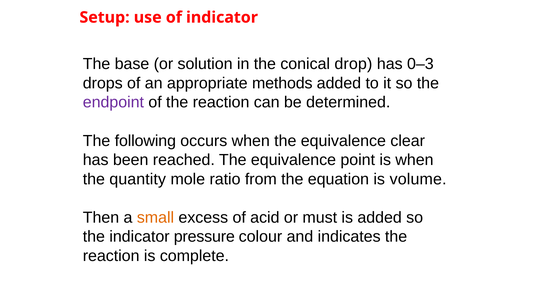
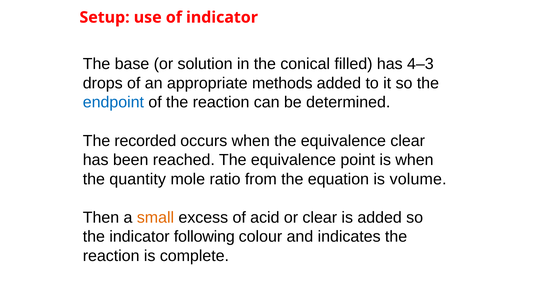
drop: drop -> filled (353, 64)
0–3: 0–3 -> 4–3 (420, 64)
endpoint colour: purple -> blue (113, 102)
following: following -> recorded (145, 141)
or must: must -> clear (320, 218)
pressure: pressure -> following (204, 237)
